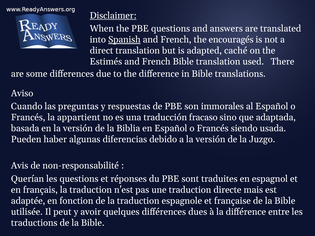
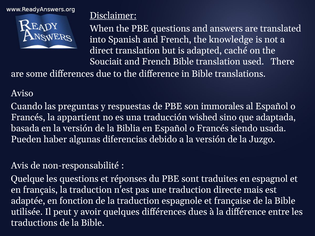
Spanish underline: present -> none (124, 40)
encouragés: encouragés -> knowledge (231, 40)
Estimés: Estimés -> Souciait (106, 62)
fracaso: fracaso -> wished (203, 118)
Querían: Querían -> Quelque (28, 179)
